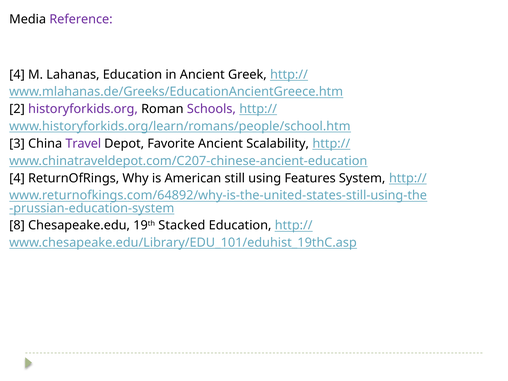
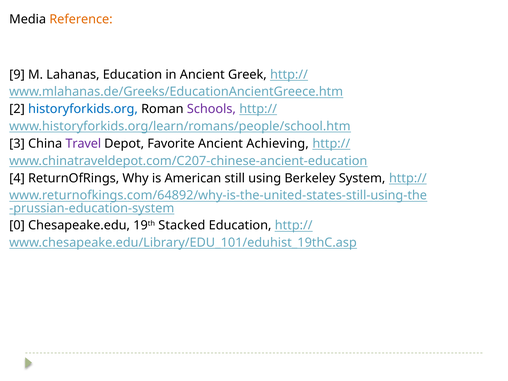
Reference colour: purple -> orange (81, 19)
4: 4 -> 9 (17, 74)
historyforkids.org colour: purple -> blue (83, 109)
Scalability: Scalability -> Achieving (278, 144)
Features: Features -> Berkeley (310, 178)
8: 8 -> 0 (17, 225)
